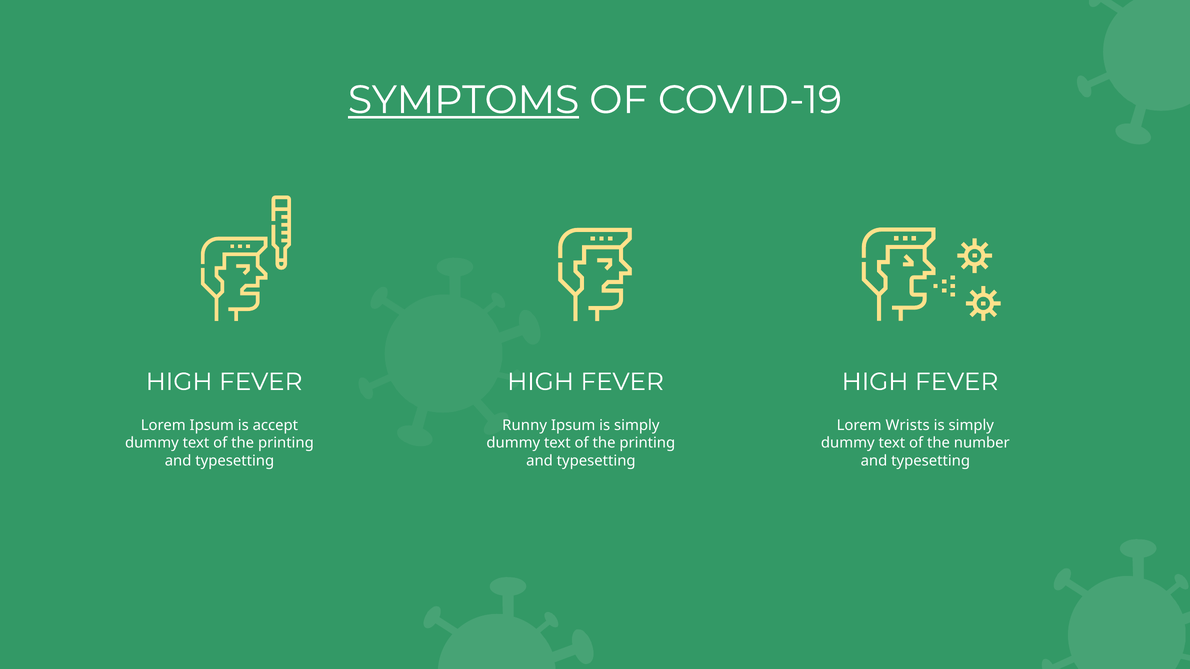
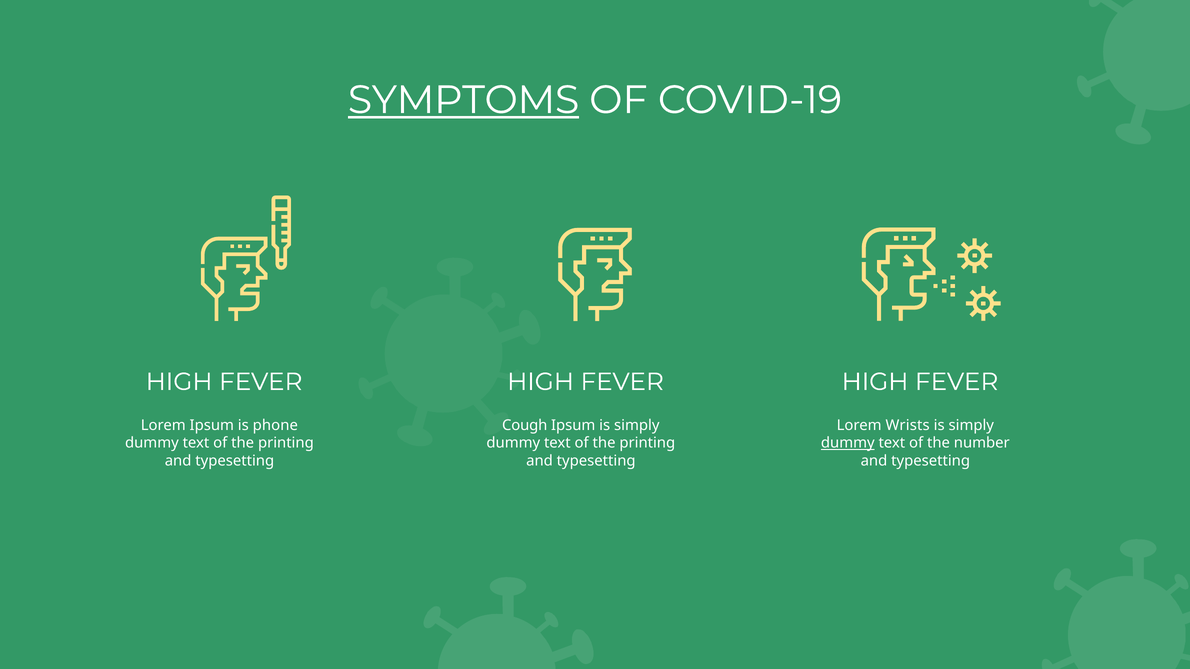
accept: accept -> phone (275, 425)
Runny: Runny -> Cough (525, 425)
dummy underline: none -> present (848, 443)
